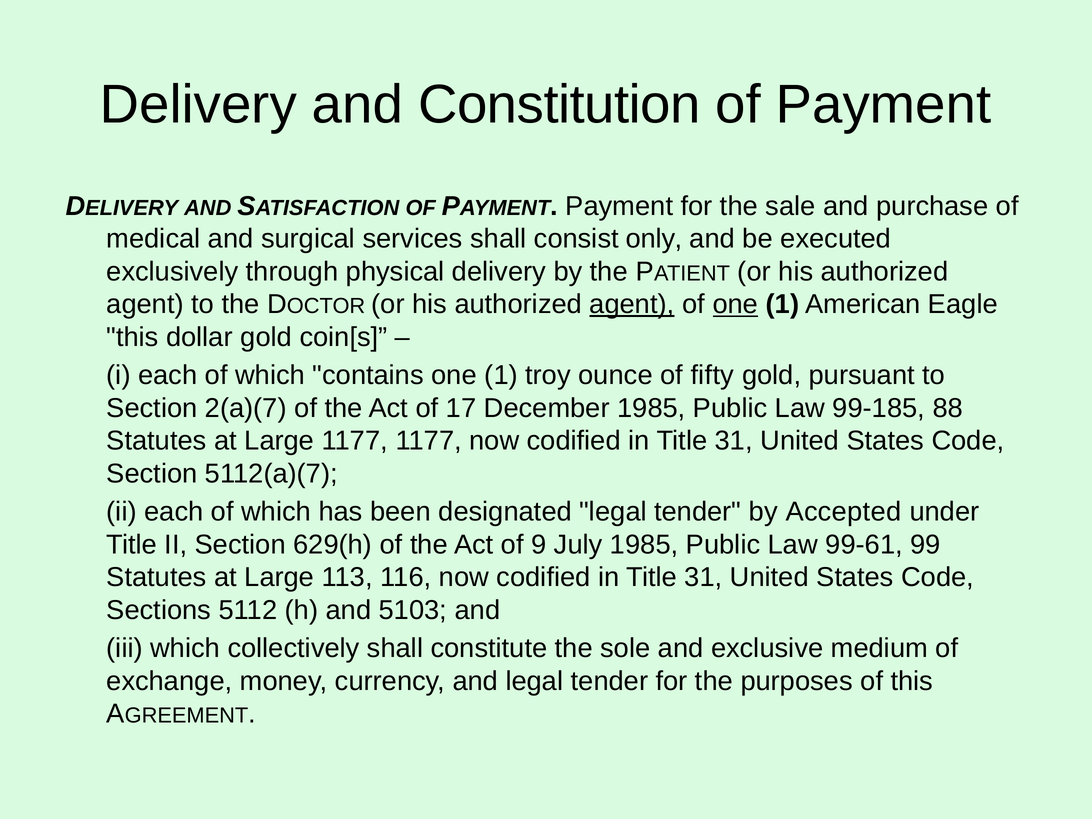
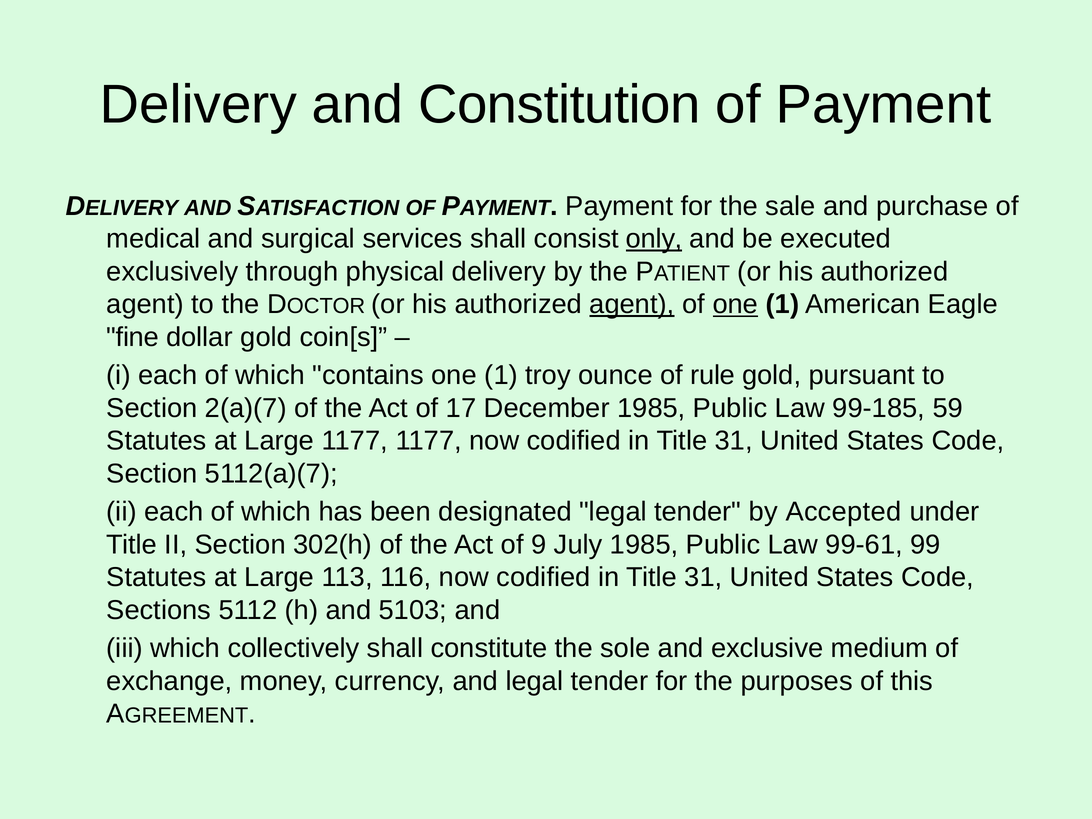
only underline: none -> present (654, 239)
this: this -> fine (133, 337)
fifty: fifty -> rule (713, 375)
88: 88 -> 59 (948, 408)
629(h: 629(h -> 302(h (333, 545)
